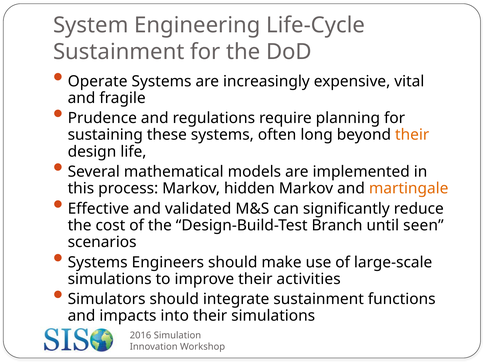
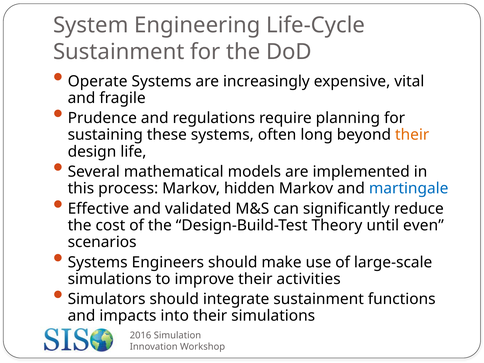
martingale colour: orange -> blue (409, 188)
Branch: Branch -> Theory (337, 225)
seen: seen -> even (423, 225)
